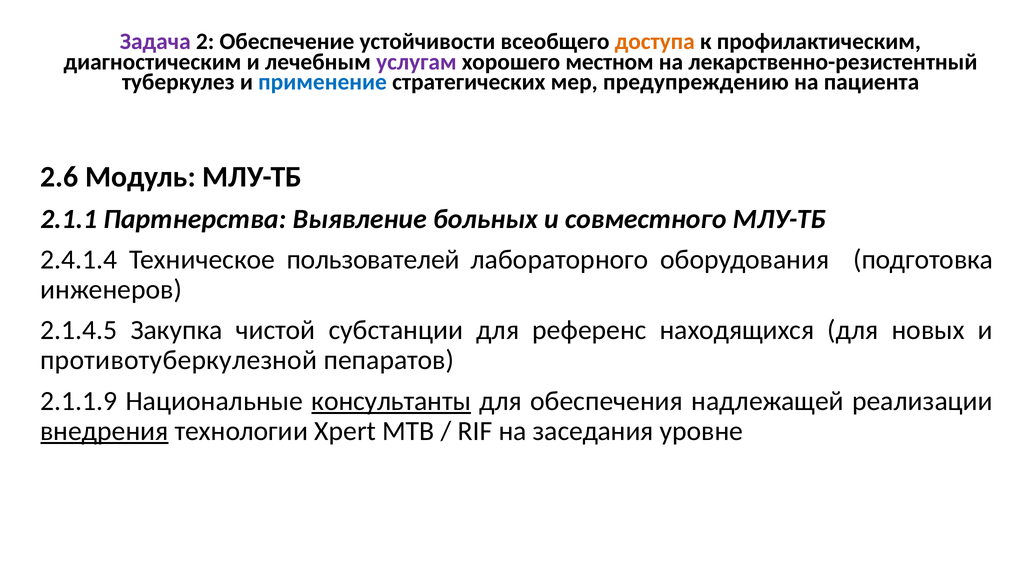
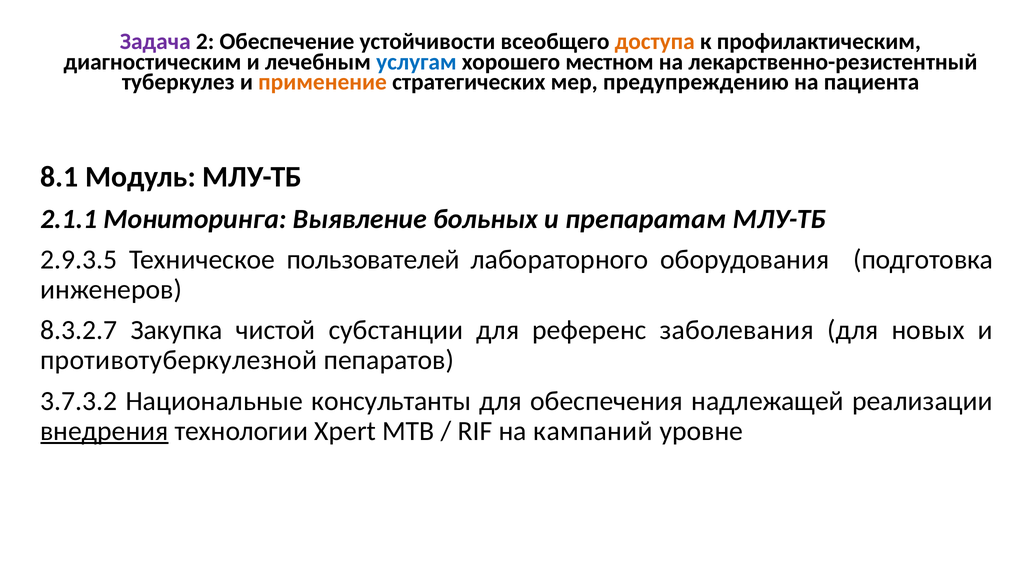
услугам colour: purple -> blue (416, 62)
применение colour: blue -> orange (323, 82)
2.6: 2.6 -> 8.1 (59, 177)
Партнерства: Партнерства -> Мониторинга (195, 219)
совместного: совместного -> препаратам (646, 219)
2.4.1.4: 2.4.1.4 -> 2.9.3.5 (79, 259)
2.1.4.5: 2.1.4.5 -> 8.3.2.7 (79, 330)
находящихся: находящихся -> заболевания (737, 330)
2.1.1.9: 2.1.1.9 -> 3.7.3.2 (79, 401)
консультанты underline: present -> none (391, 401)
заседания: заседания -> кампаний (593, 431)
